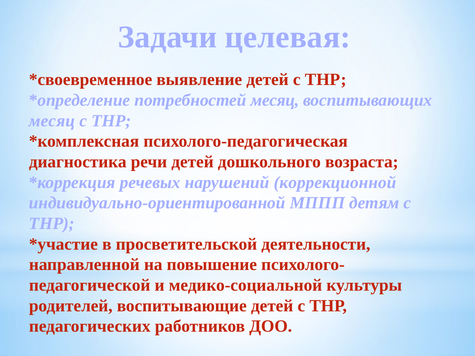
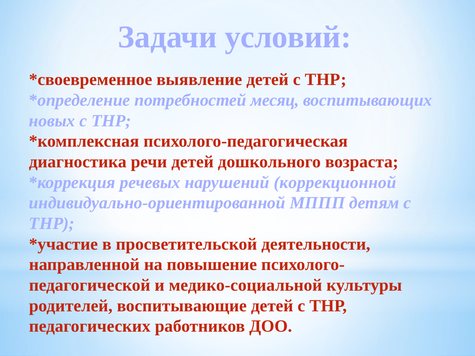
целевая: целевая -> условий (288, 37)
месяц: месяц -> новых (52, 121)
